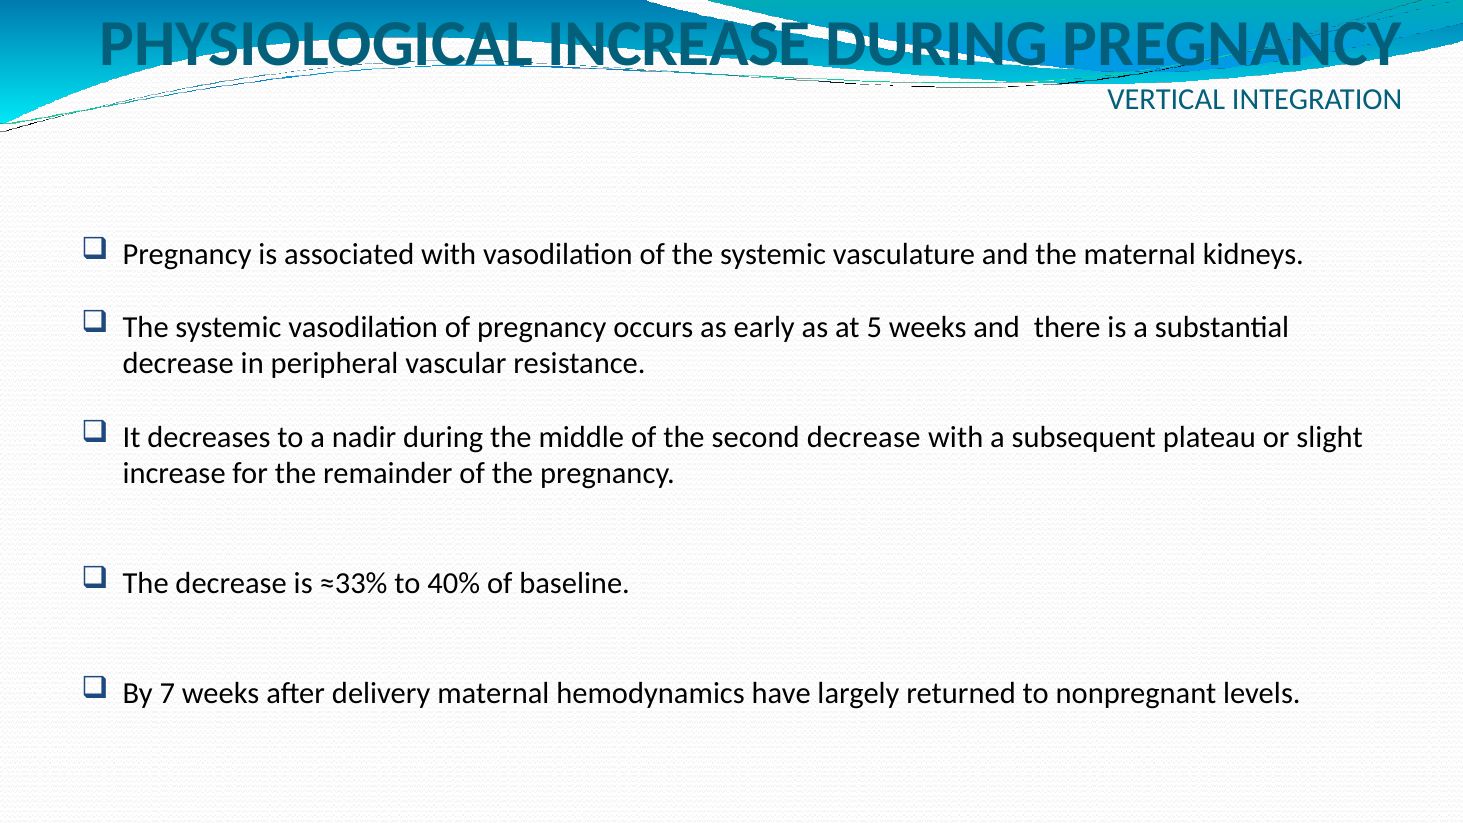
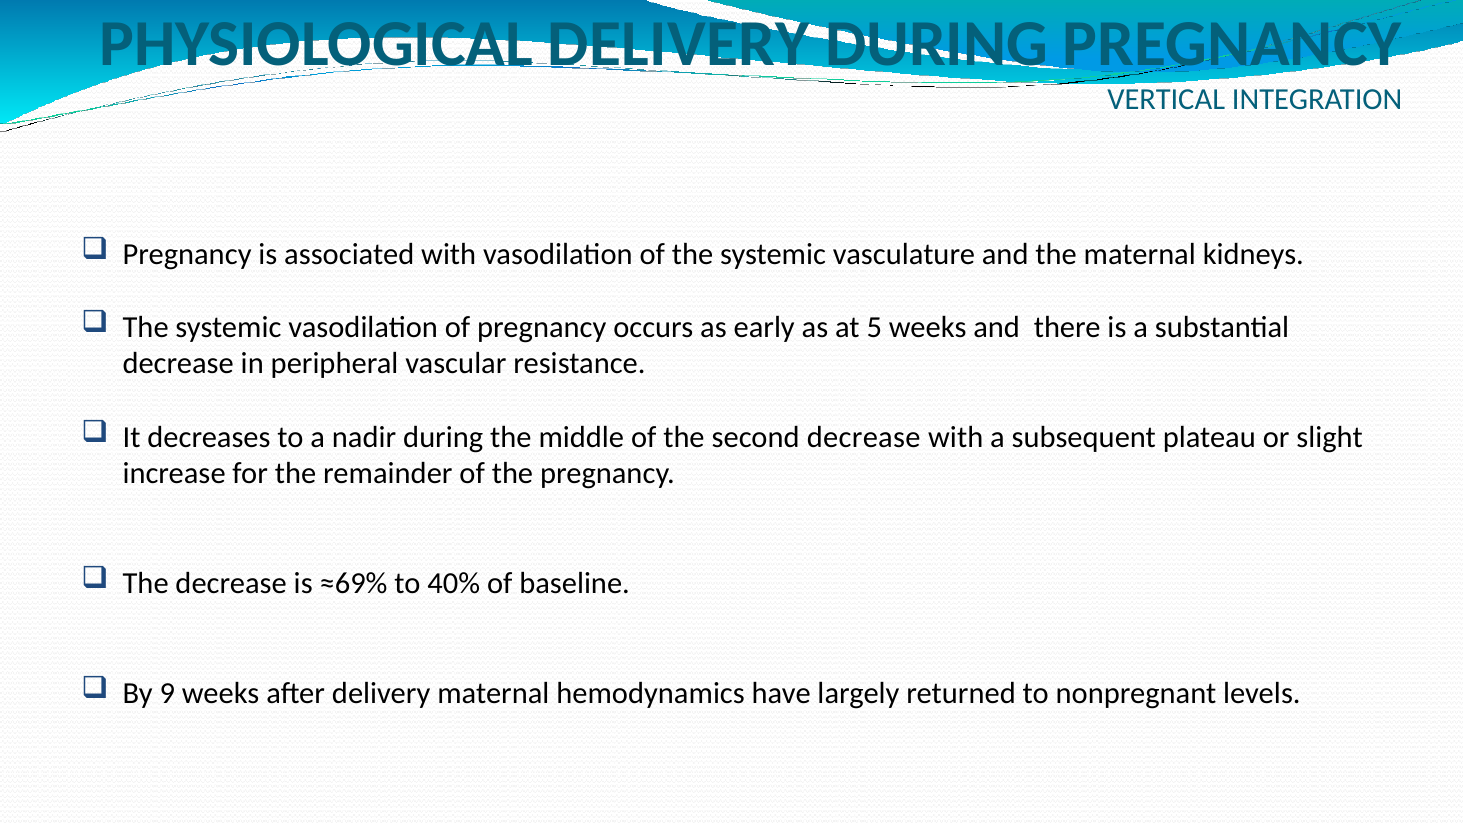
PHYSIOLOGICAL INCREASE: INCREASE -> DELIVERY (679, 44)
≈33%: ≈33% -> ≈69% (354, 583)
7: 7 -> 9 (167, 693)
